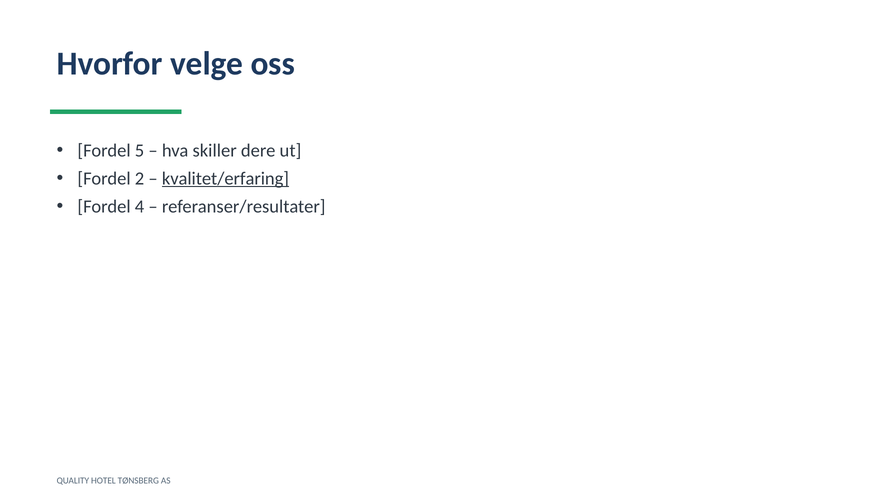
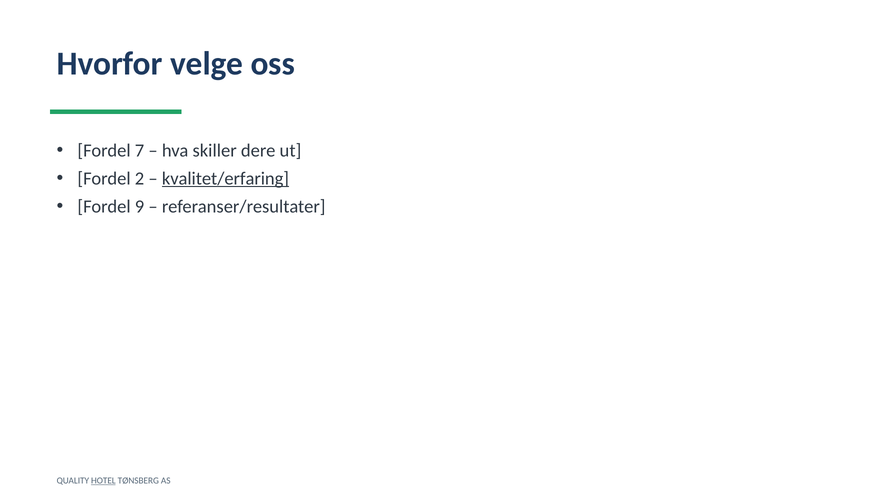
5: 5 -> 7 (140, 151)
4: 4 -> 9 (140, 206)
HOTEL underline: none -> present (103, 480)
